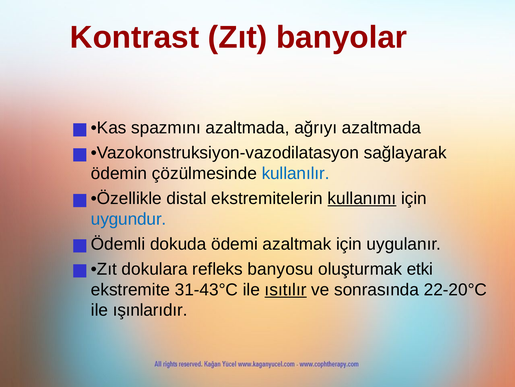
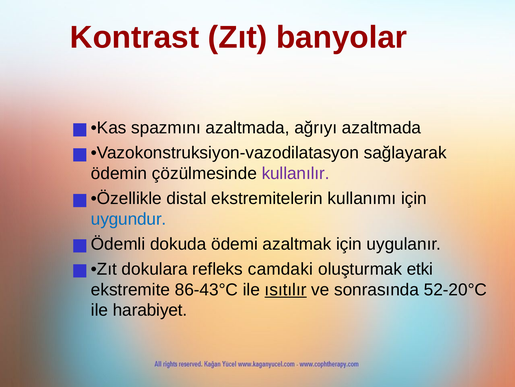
kullanılır colour: blue -> purple (296, 173)
kullanımı underline: present -> none (362, 198)
banyosu: banyosu -> camdaki (280, 268)
31-43°C: 31-43°C -> 86-43°C (206, 289)
22-20°C: 22-20°C -> 52-20°C (455, 289)
ışınlarıdır: ışınlarıdır -> harabiyet (150, 310)
